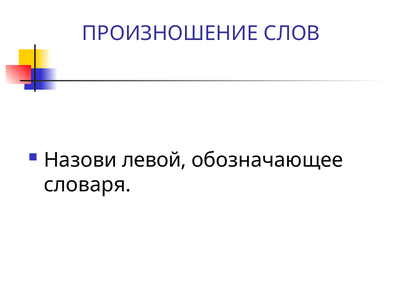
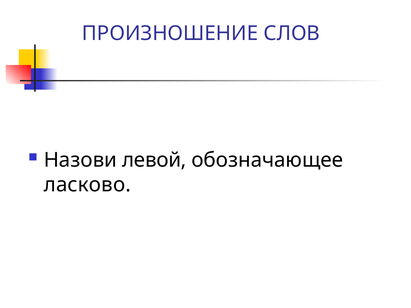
словаря: словаря -> ласково (87, 185)
